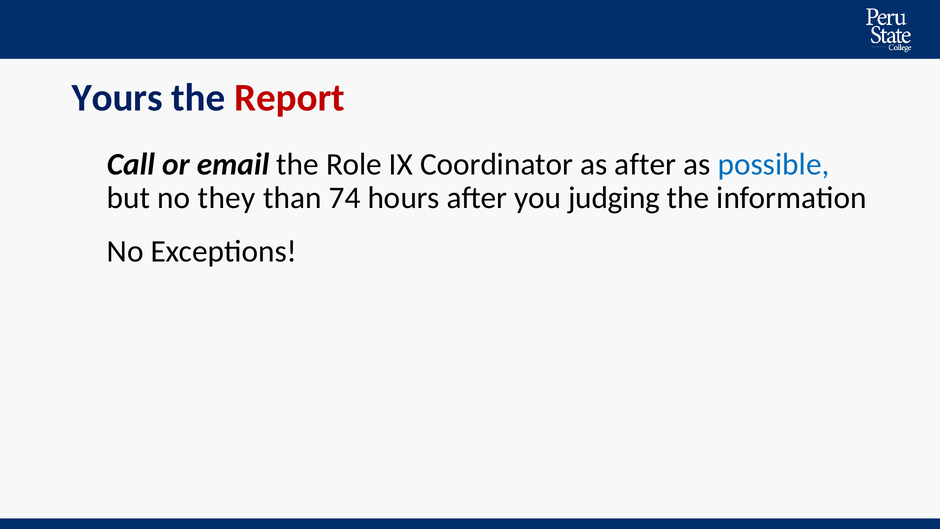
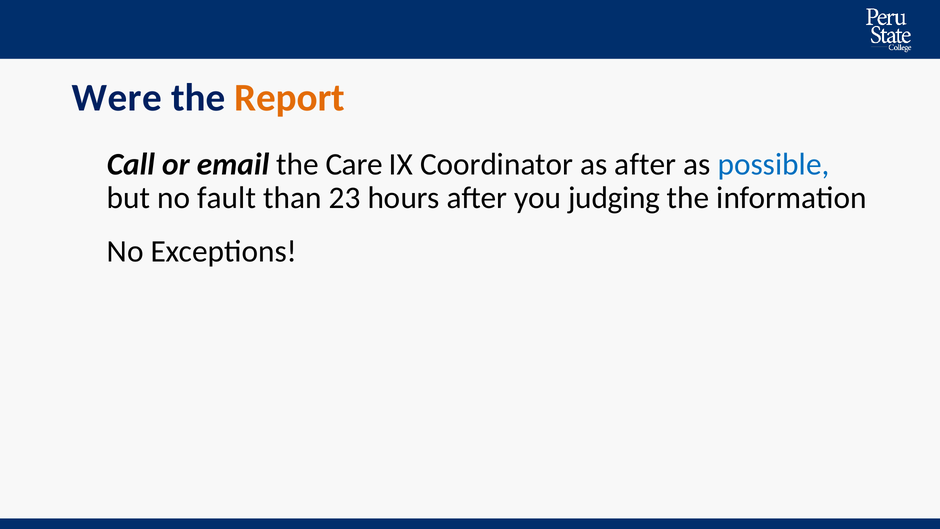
Yours: Yours -> Were (117, 98)
Report colour: red -> orange (290, 98)
Role: Role -> Care (354, 164)
they: they -> fault (227, 198)
74: 74 -> 23 (345, 198)
